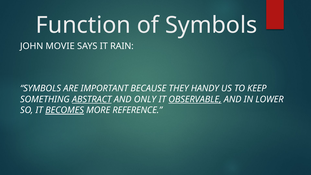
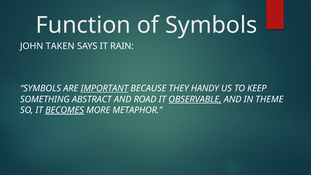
MOVIE: MOVIE -> TAKEN (60, 46)
IMPORTANT underline: none -> present (104, 88)
ABSTRACT underline: present -> none (92, 99)
ONLY: ONLY -> ROAD (145, 99)
LOWER: LOWER -> THEME (269, 99)
REFERENCE: REFERENCE -> METAPHOR (137, 110)
